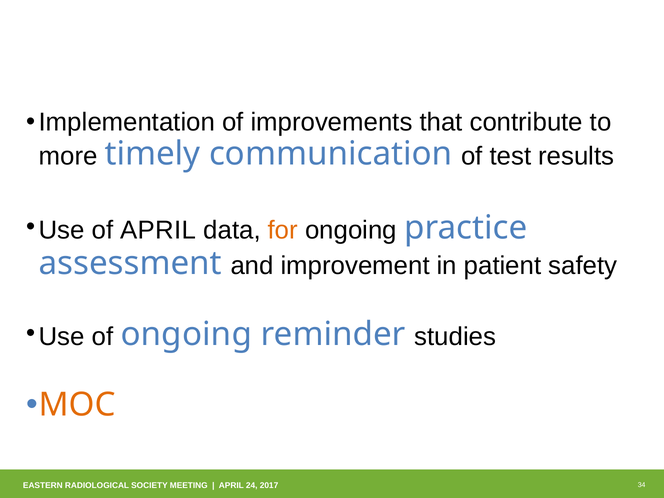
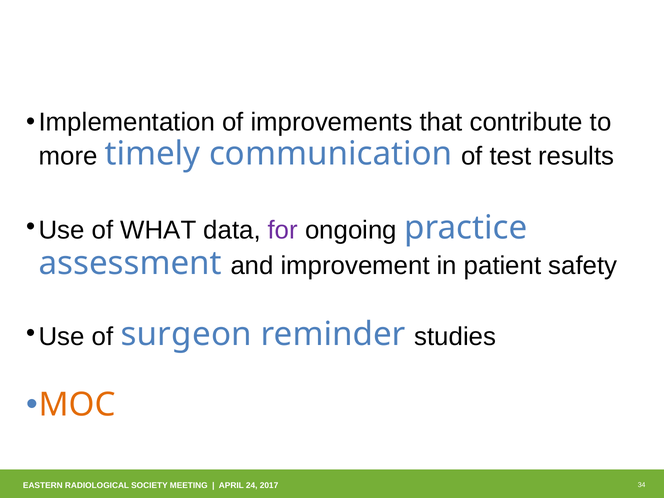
of APRIL: APRIL -> WHAT (158, 230)
for colour: orange -> purple (283, 230)
of ongoing: ongoing -> surgeon (186, 334)
